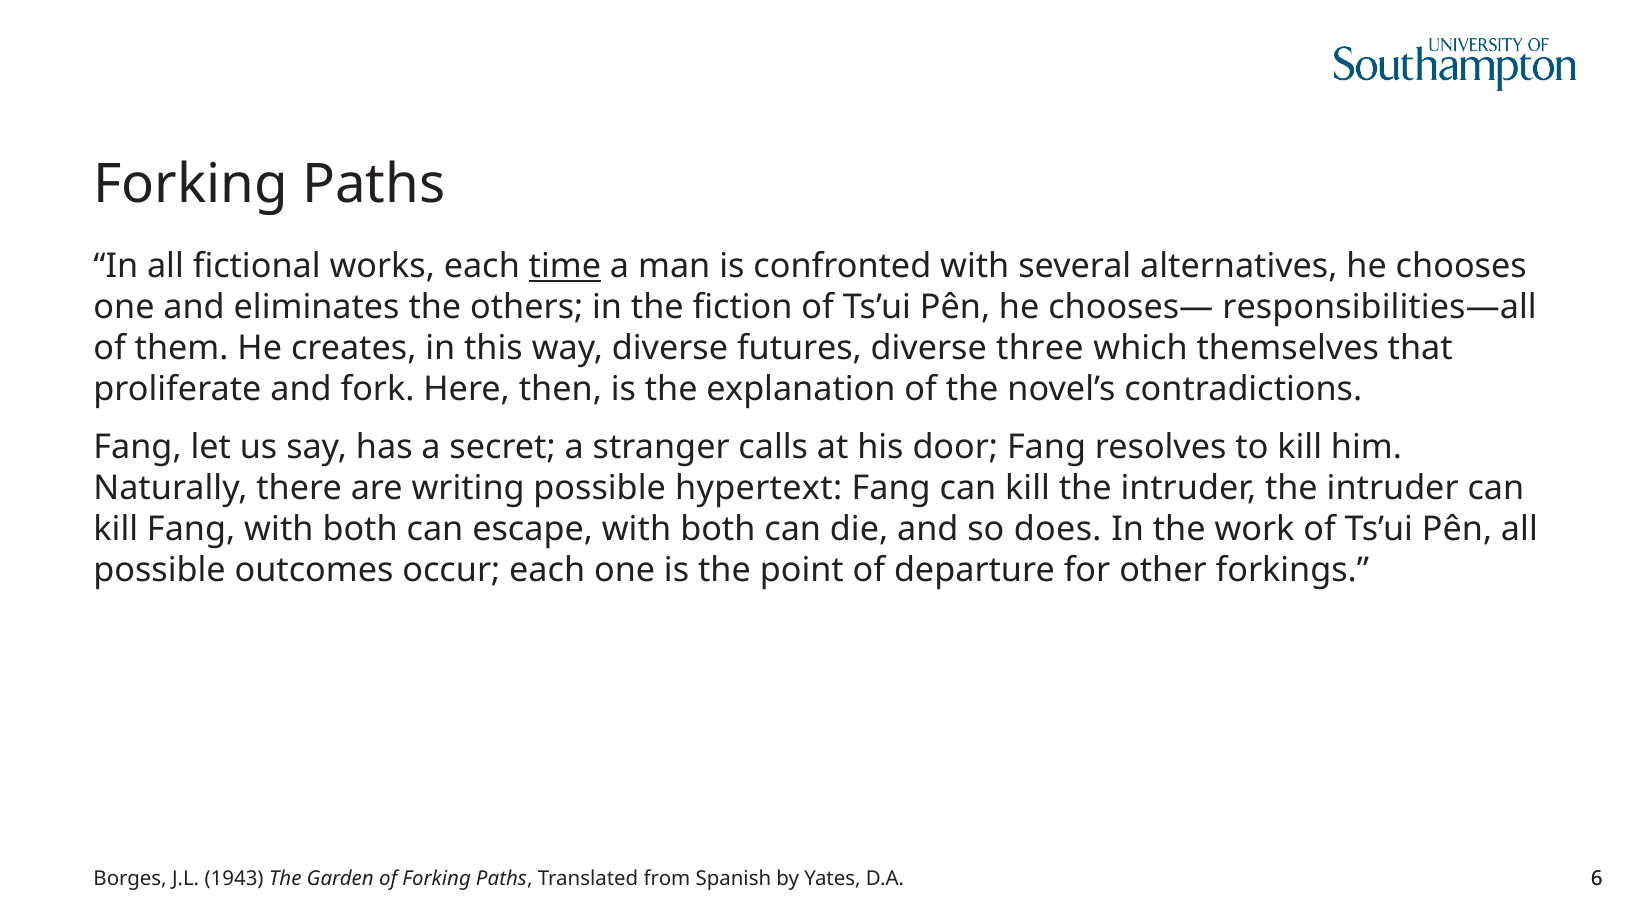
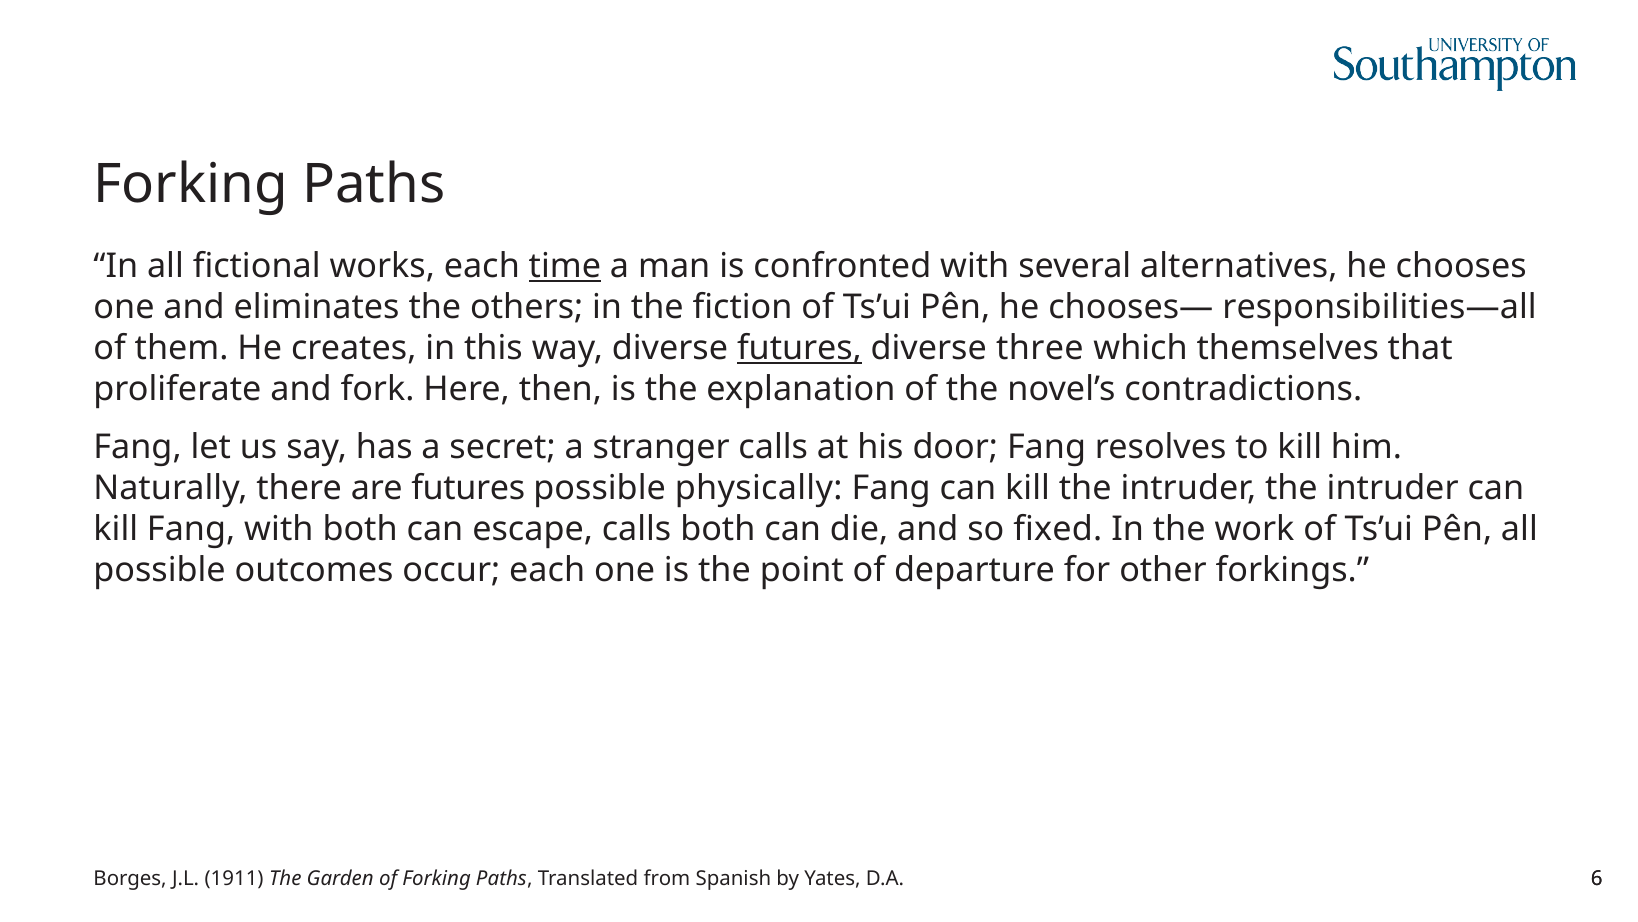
futures underline: none -> present (799, 348)
are writing: writing -> futures (468, 488)
hypertext: hypertext -> physically (759, 488)
escape with: with -> calls (637, 529)
does: does -> fixed (1058, 529)
1943: 1943 -> 1911 (234, 878)
